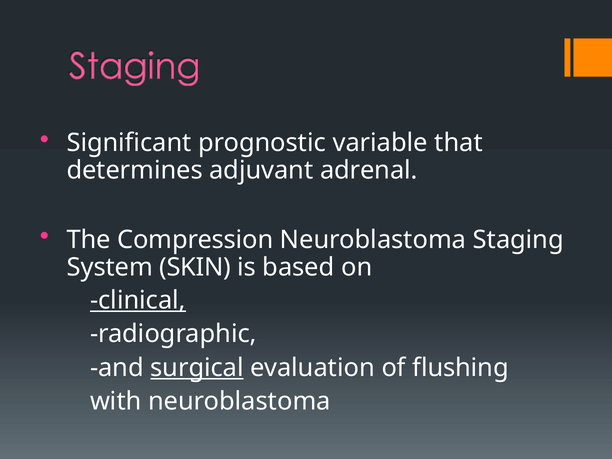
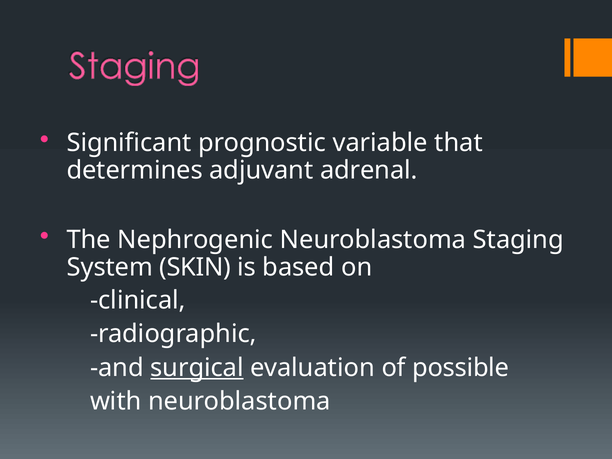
Compression: Compression -> Nephrogenic (195, 240)
clinical underline: present -> none (138, 300)
flushing: flushing -> possible (461, 368)
